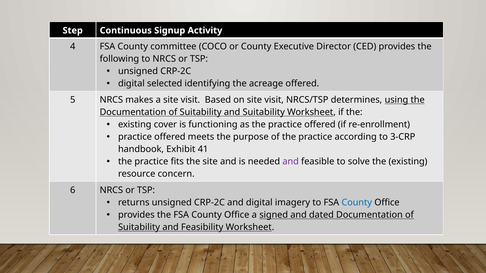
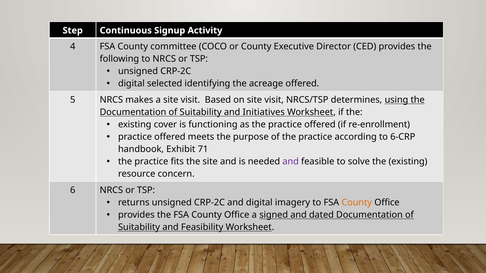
and Suitability: Suitability -> Initiatives (264, 112)
3-CRP: 3-CRP -> 6-CRP (403, 137)
41: 41 -> 71 (203, 149)
County colour: blue -> orange (357, 203)
